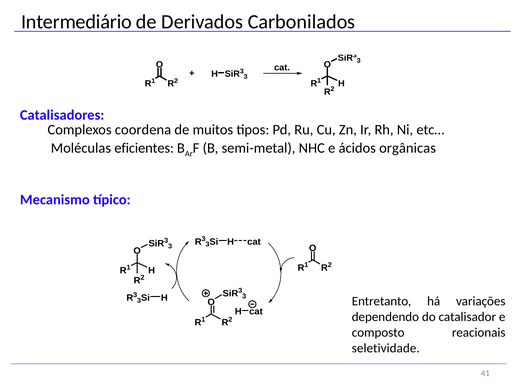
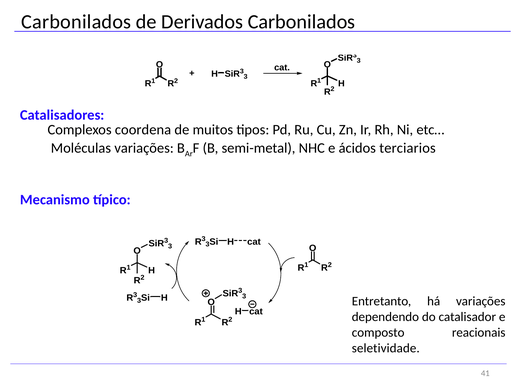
Intermediário: Intermediário -> Carbonilados (76, 22)
Moléculas eficientes: eficientes -> variações (144, 148)
orgânicas: orgânicas -> terciarios (408, 148)
